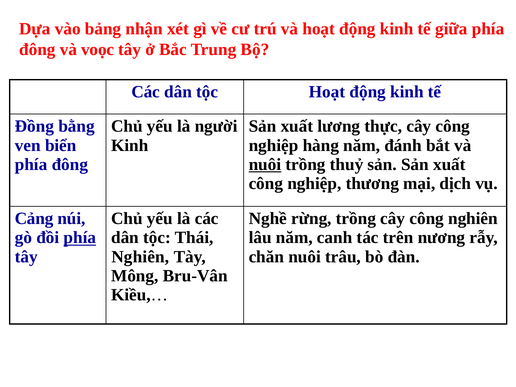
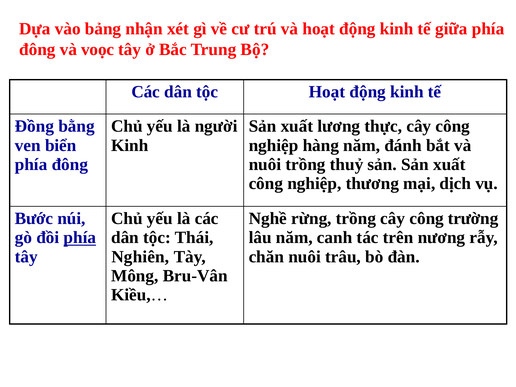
nuôi underline: present -> none (265, 164)
Cảng: Cảng -> Bước (34, 219)
công nghiên: nghiên -> trường (473, 219)
